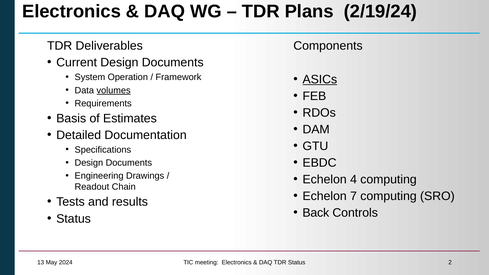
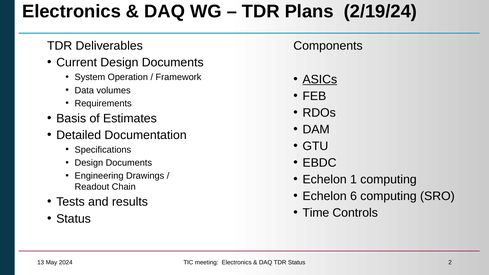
volumes underline: present -> none (114, 90)
4: 4 -> 1 (354, 180)
7: 7 -> 6 (354, 196)
Back: Back -> Time (316, 213)
